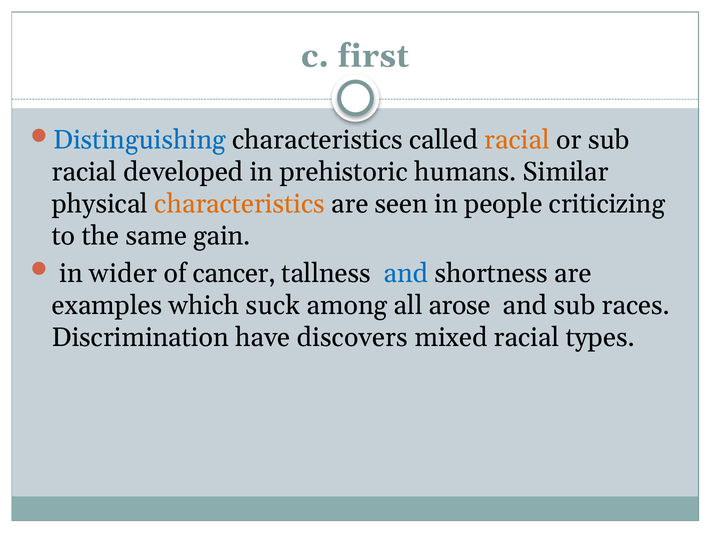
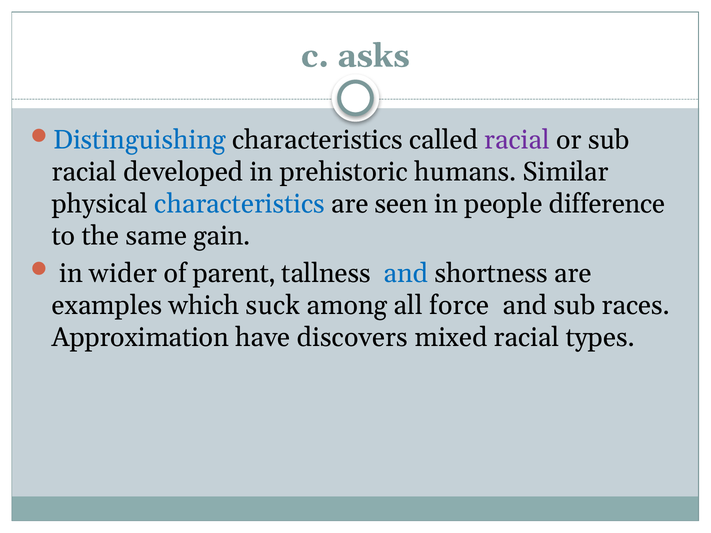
first: first -> asks (373, 56)
racial colour: orange -> purple (517, 140)
characteristics colour: orange -> blue (240, 204)
criticizing: criticizing -> difference (607, 204)
cancer: cancer -> parent (234, 274)
arose: arose -> force (459, 306)
Discrimination: Discrimination -> Approximation (140, 338)
